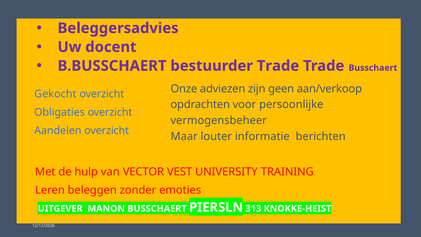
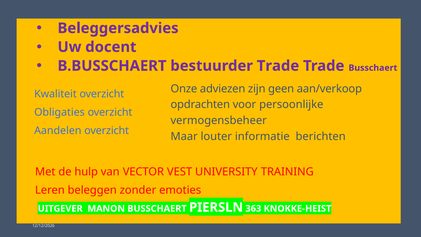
Gekocht: Gekocht -> Kwaliteit (55, 94)
313: 313 -> 363 (253, 208)
